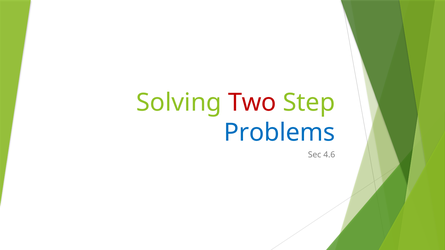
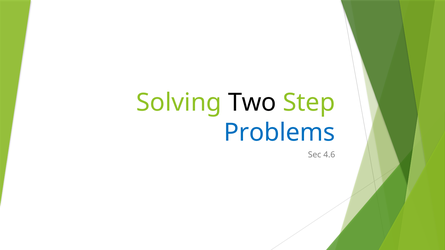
Two colour: red -> black (252, 103)
